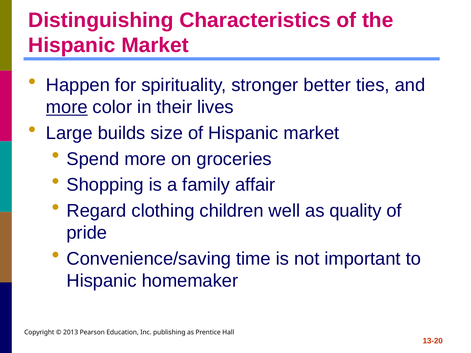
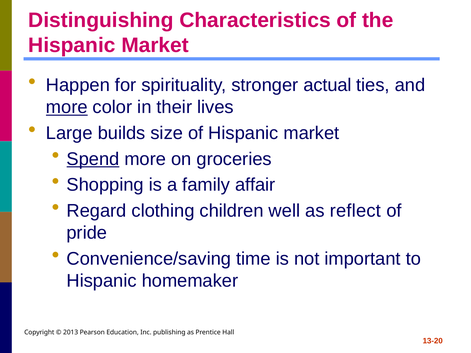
better: better -> actual (327, 85)
Spend underline: none -> present (93, 159)
quality: quality -> reflect (355, 211)
